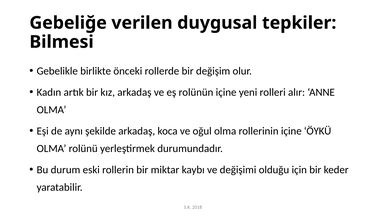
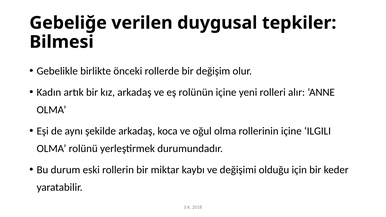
ÖYKÜ: ÖYKÜ -> ILGILI (318, 131)
